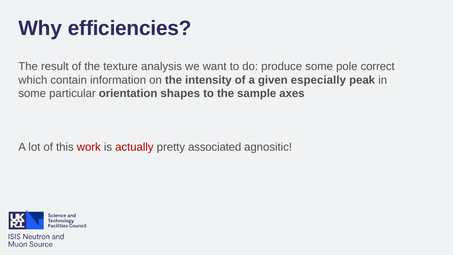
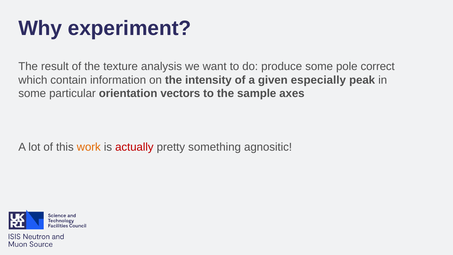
efficiencies: efficiencies -> experiment (130, 28)
shapes: shapes -> vectors (180, 94)
work colour: red -> orange (89, 147)
associated: associated -> something (215, 147)
